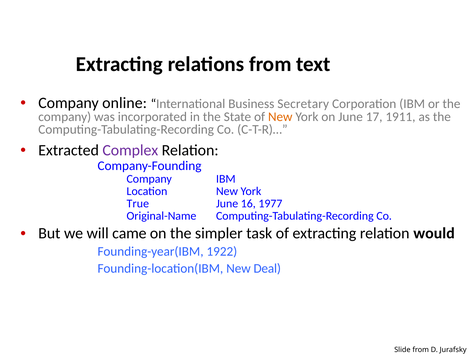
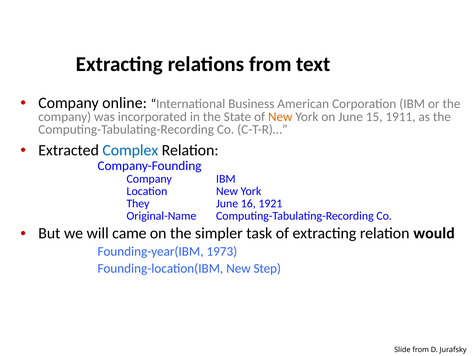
Secretary: Secretary -> American (303, 104)
17: 17 -> 15 (374, 117)
Complex colour: purple -> blue (130, 150)
True: True -> They (138, 203)
1977: 1977 -> 1921 (270, 203)
1922: 1922 -> 1973 (222, 251)
Deal: Deal -> Step (267, 268)
